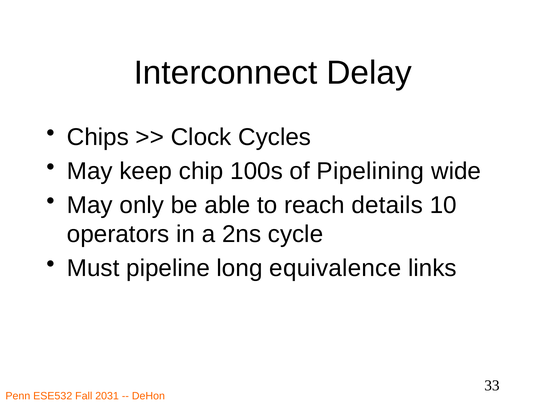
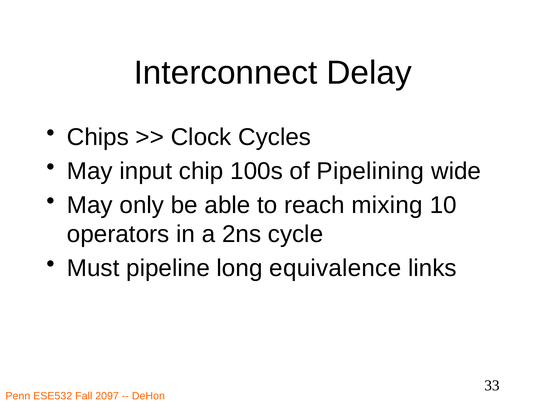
keep: keep -> input (146, 171)
details: details -> mixing (387, 205)
2031: 2031 -> 2097 (107, 397)
